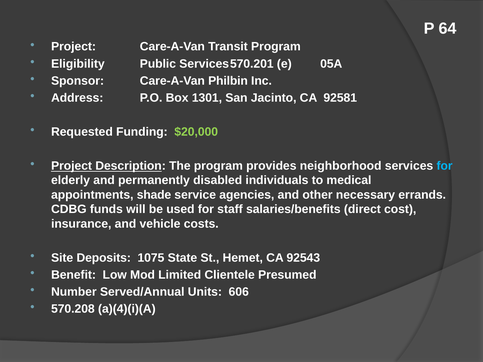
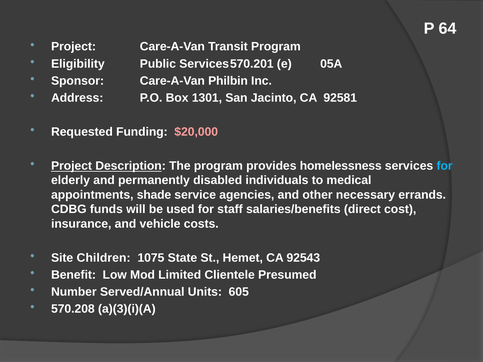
$20,000 colour: light green -> pink (196, 132)
neighborhood: neighborhood -> homelessness (341, 166)
Deposits: Deposits -> Children (104, 258)
606: 606 -> 605 (239, 292)
a)(4)(i)(A: a)(4)(i)(A -> a)(3)(i)(A (127, 309)
